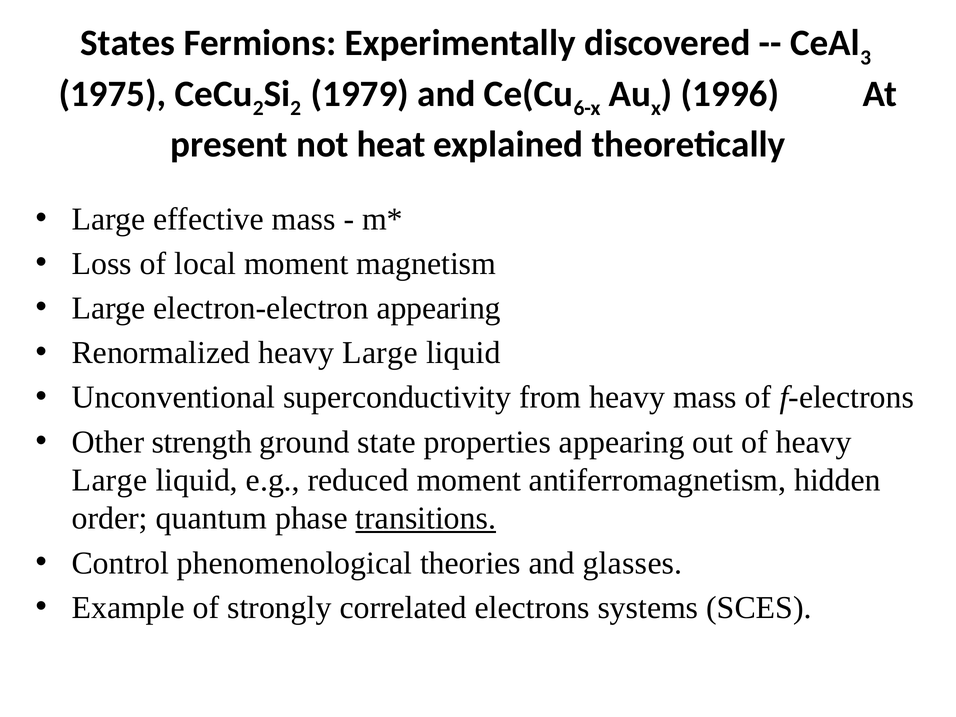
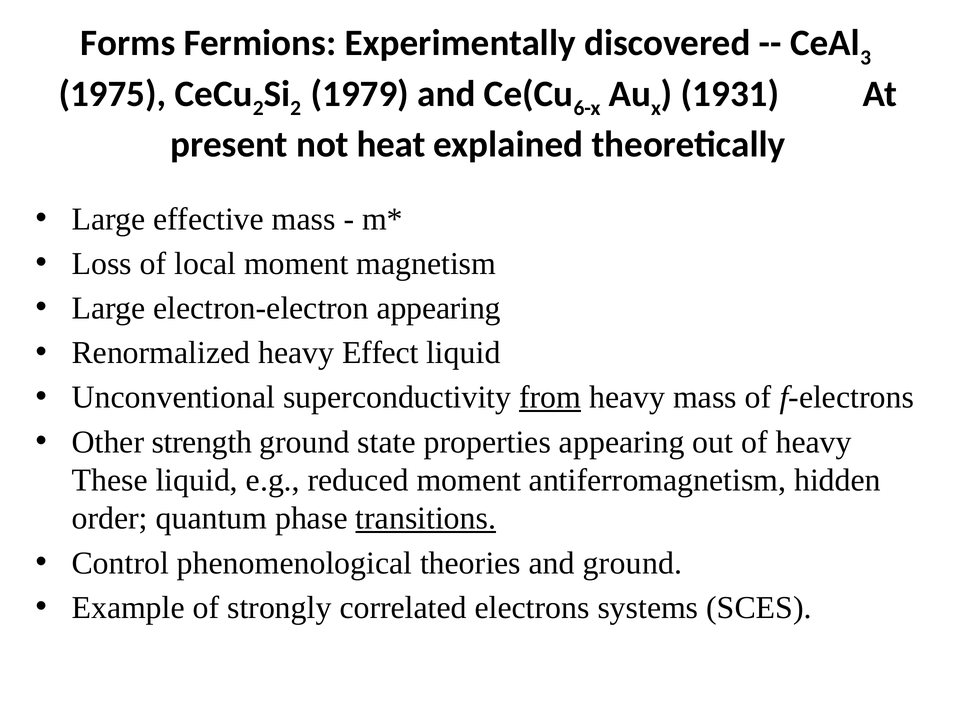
States: States -> Forms (128, 43)
1996: 1996 -> 1931 (730, 94)
Renormalized heavy Large: Large -> Effect (380, 353)
from underline: none -> present (550, 397)
Large: Large -> These (110, 480)
and glasses: glasses -> ground (633, 563)
